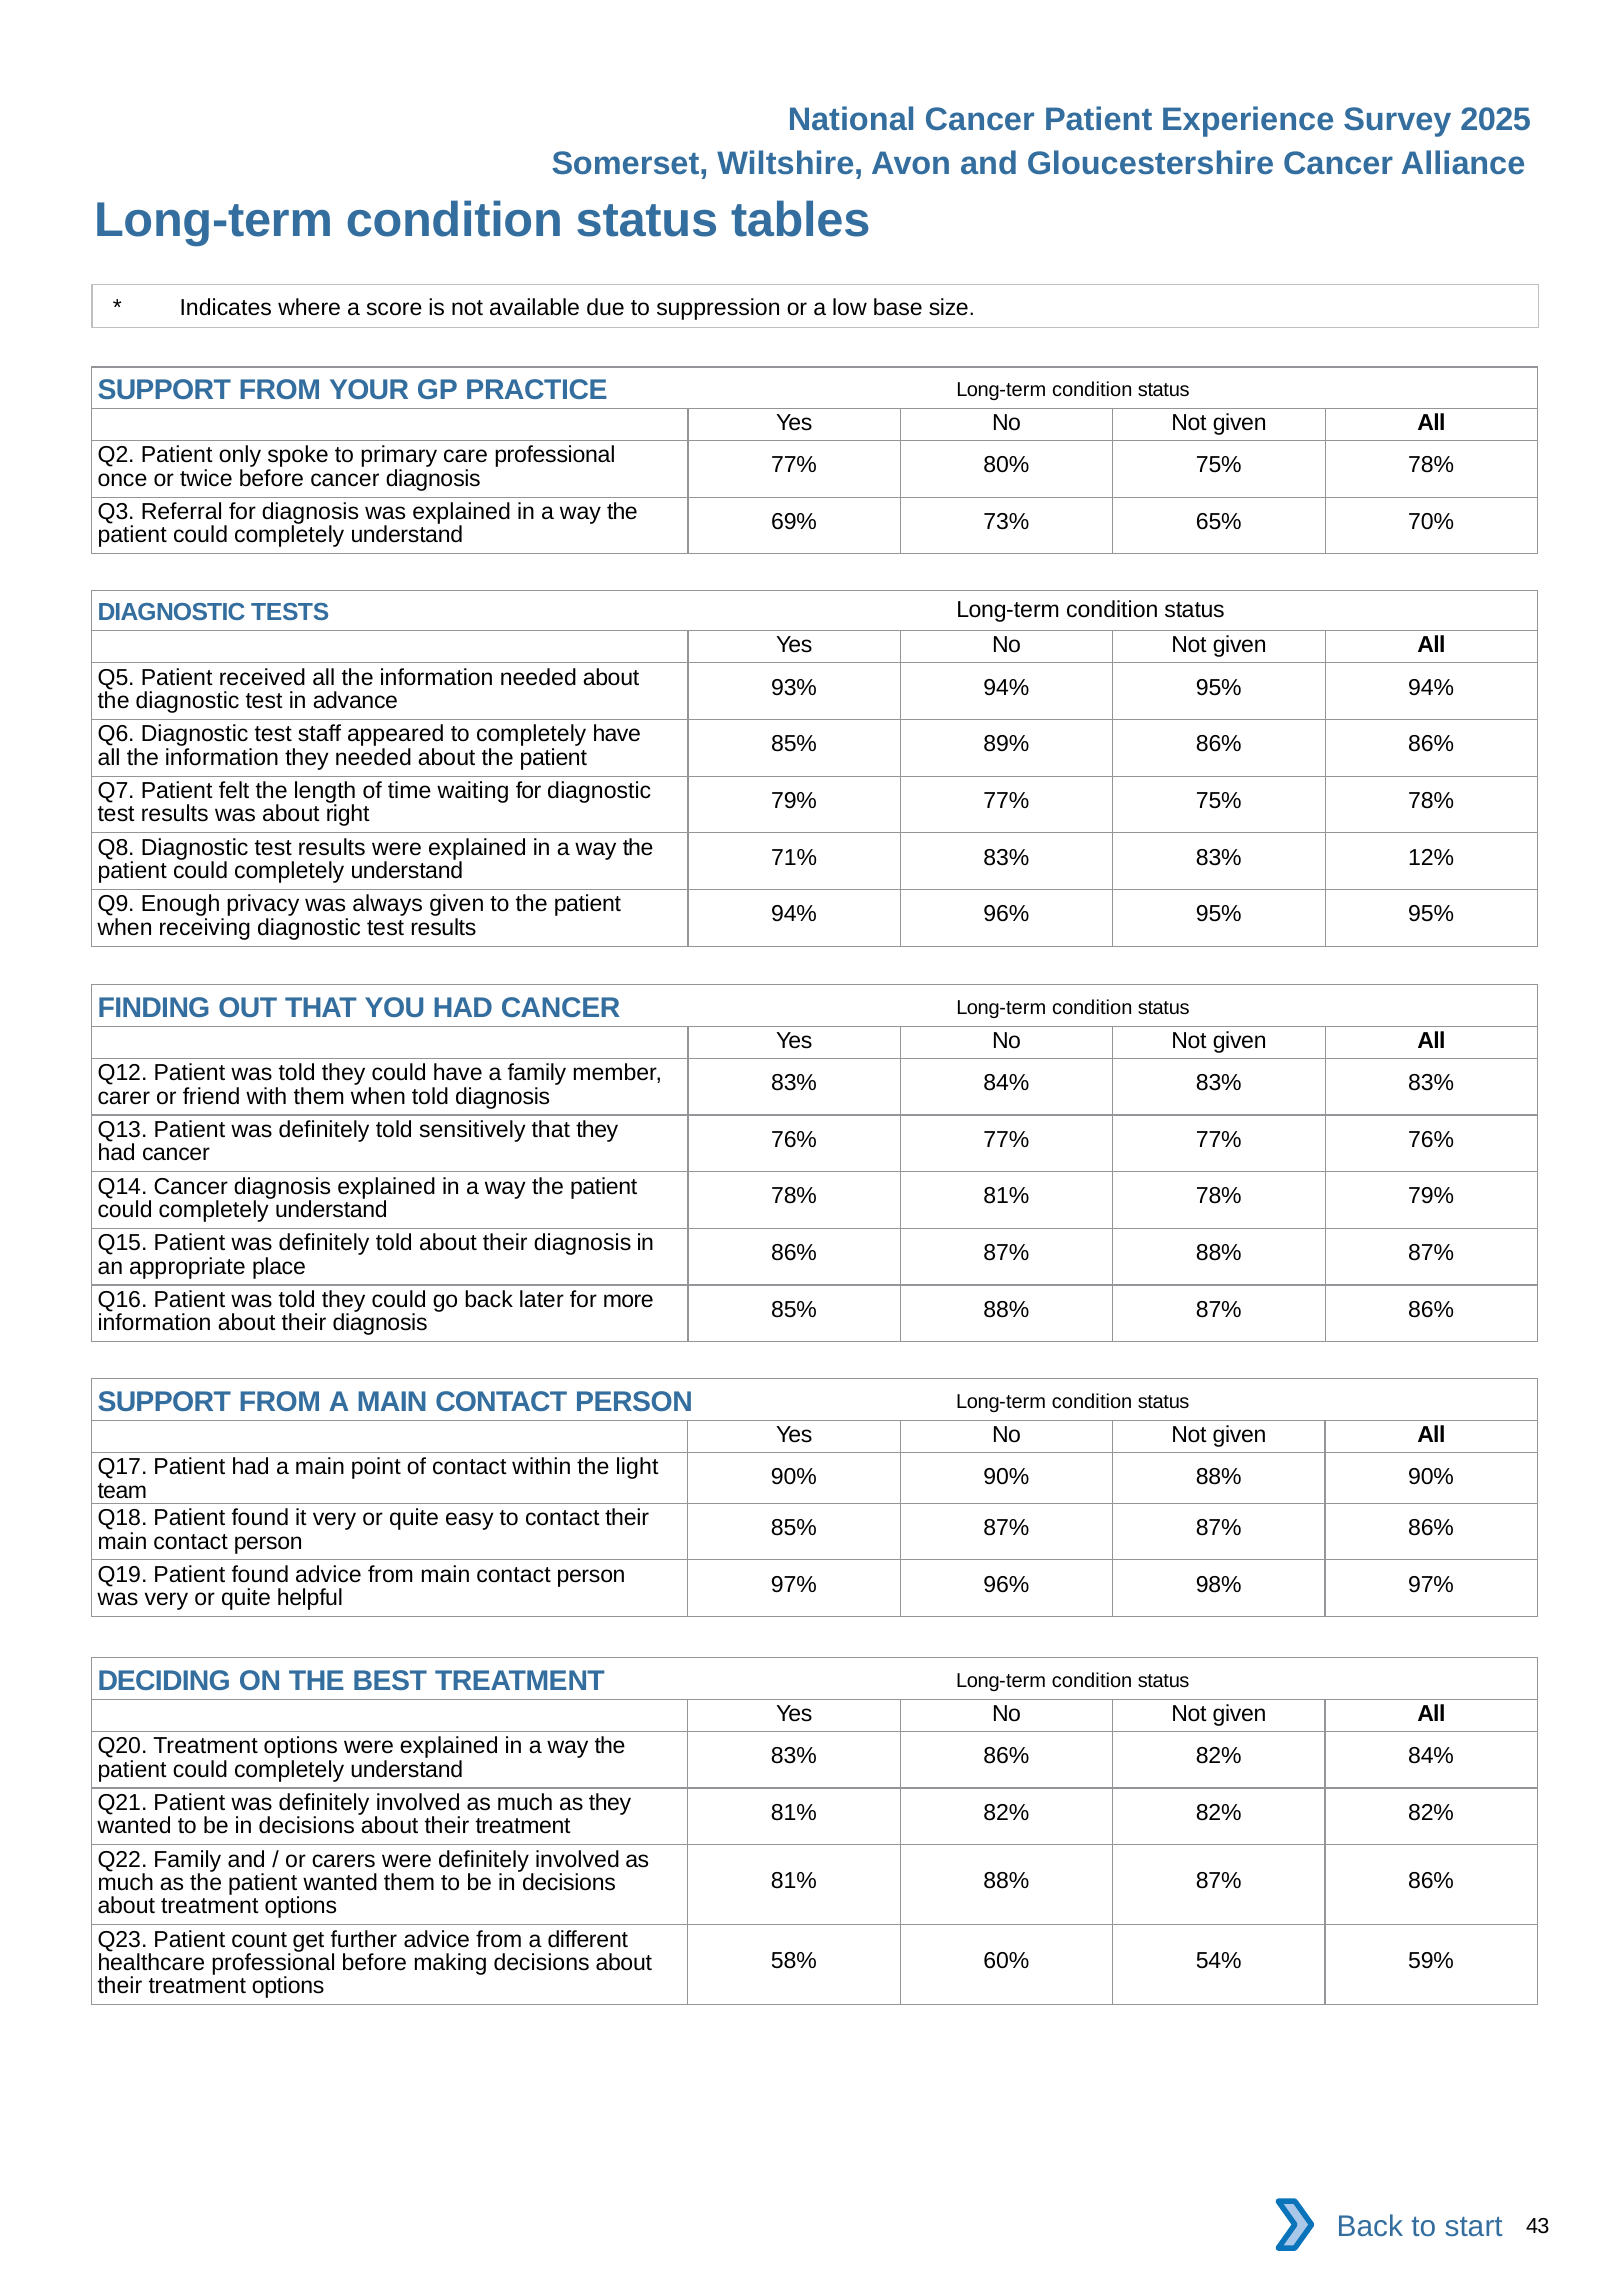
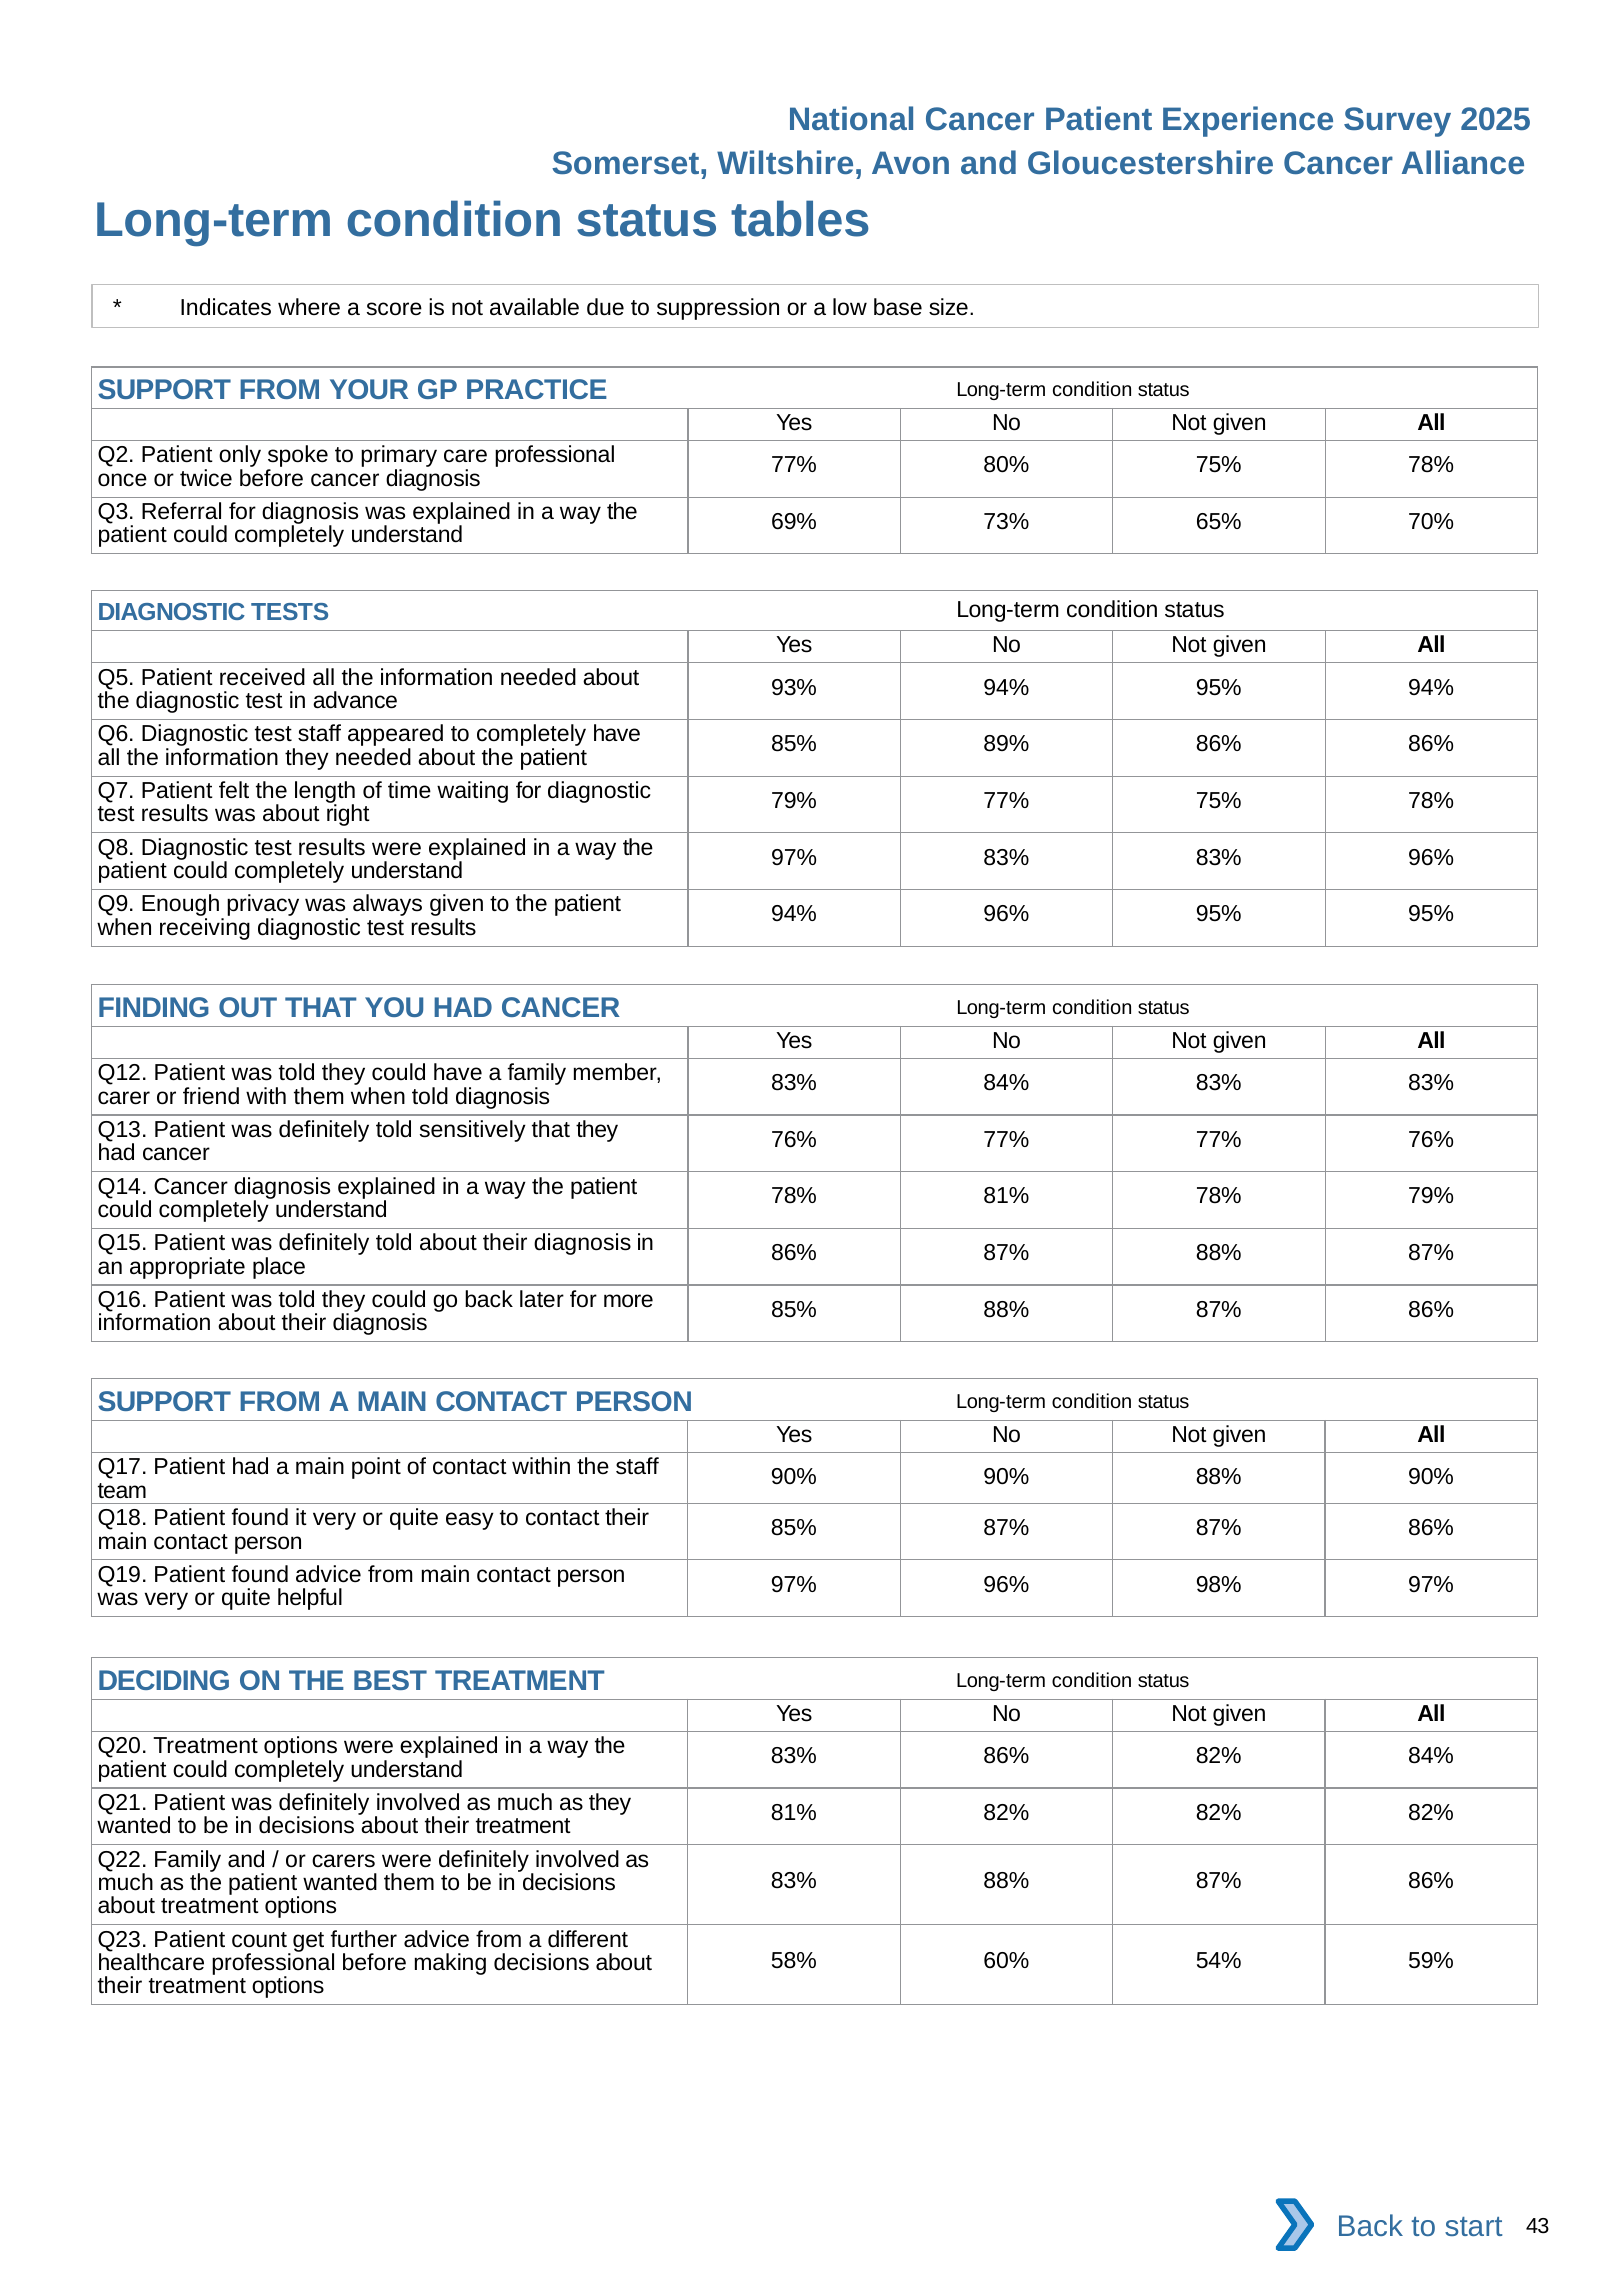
71%: 71% -> 97% (794, 857)
83% 12%: 12% -> 96% (1431, 857)
the light: light -> staff (637, 1467)
81%: 81% -> 83% (794, 1881)
